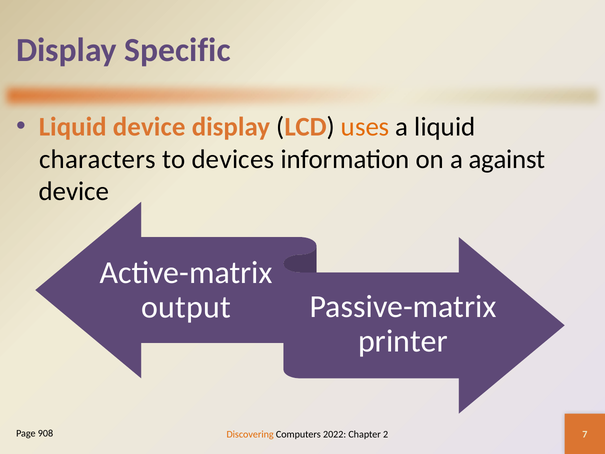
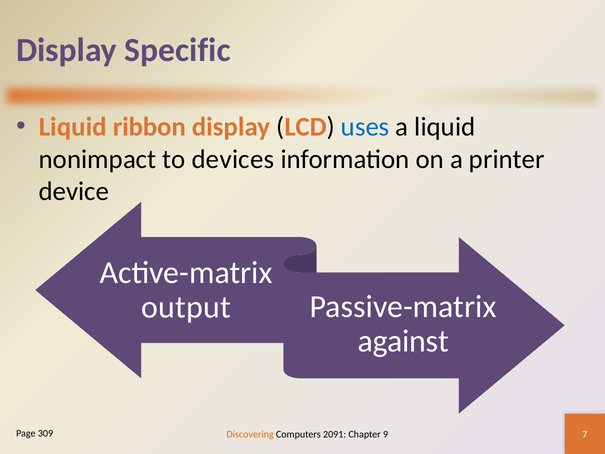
Liquid device: device -> ribbon (149, 127)
uses colour: orange -> blue (365, 127)
characters: characters -> nonimpact (98, 159)
against: against -> printer (507, 159)
printer: printer -> against (403, 341)
908: 908 -> 309 (45, 433)
2022: 2022 -> 2091 (335, 434)
2: 2 -> 9 (386, 434)
